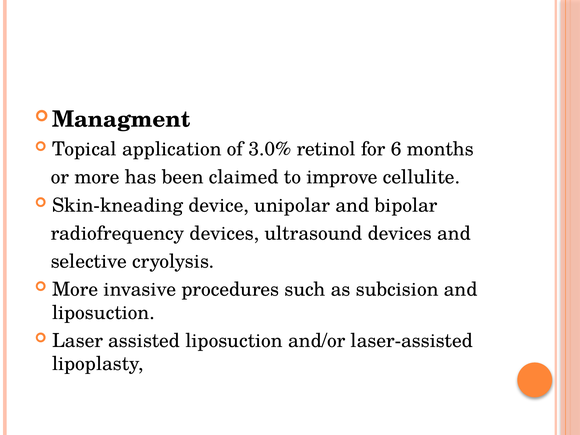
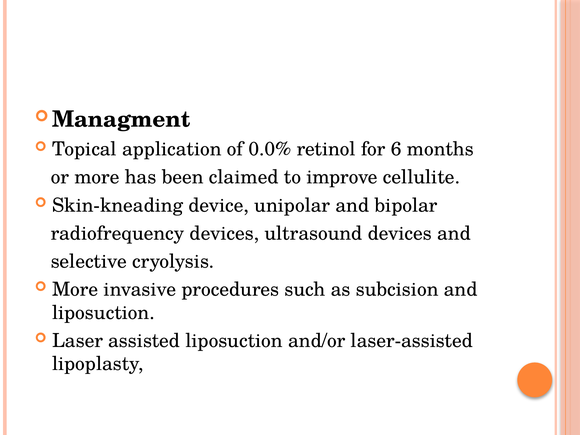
3.0%: 3.0% -> 0.0% (270, 149)
